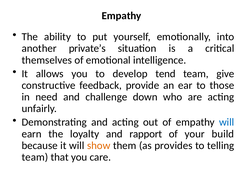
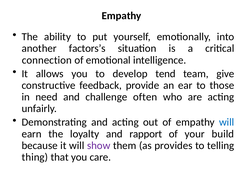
private’s: private’s -> factors’s (87, 48)
themselves: themselves -> connection (47, 60)
down: down -> often (145, 97)
show colour: orange -> purple (99, 146)
team: team -> thing (35, 157)
